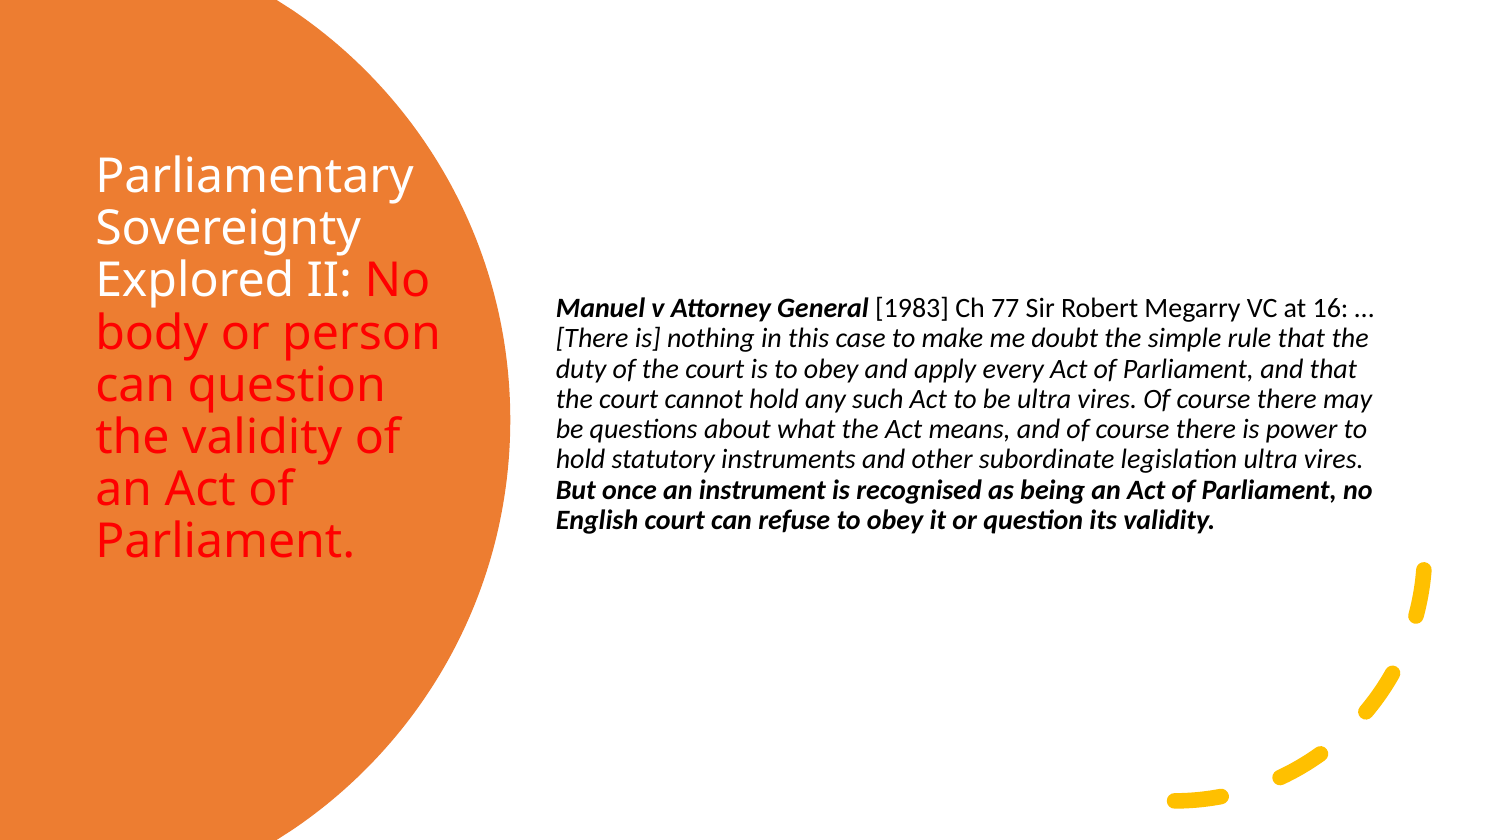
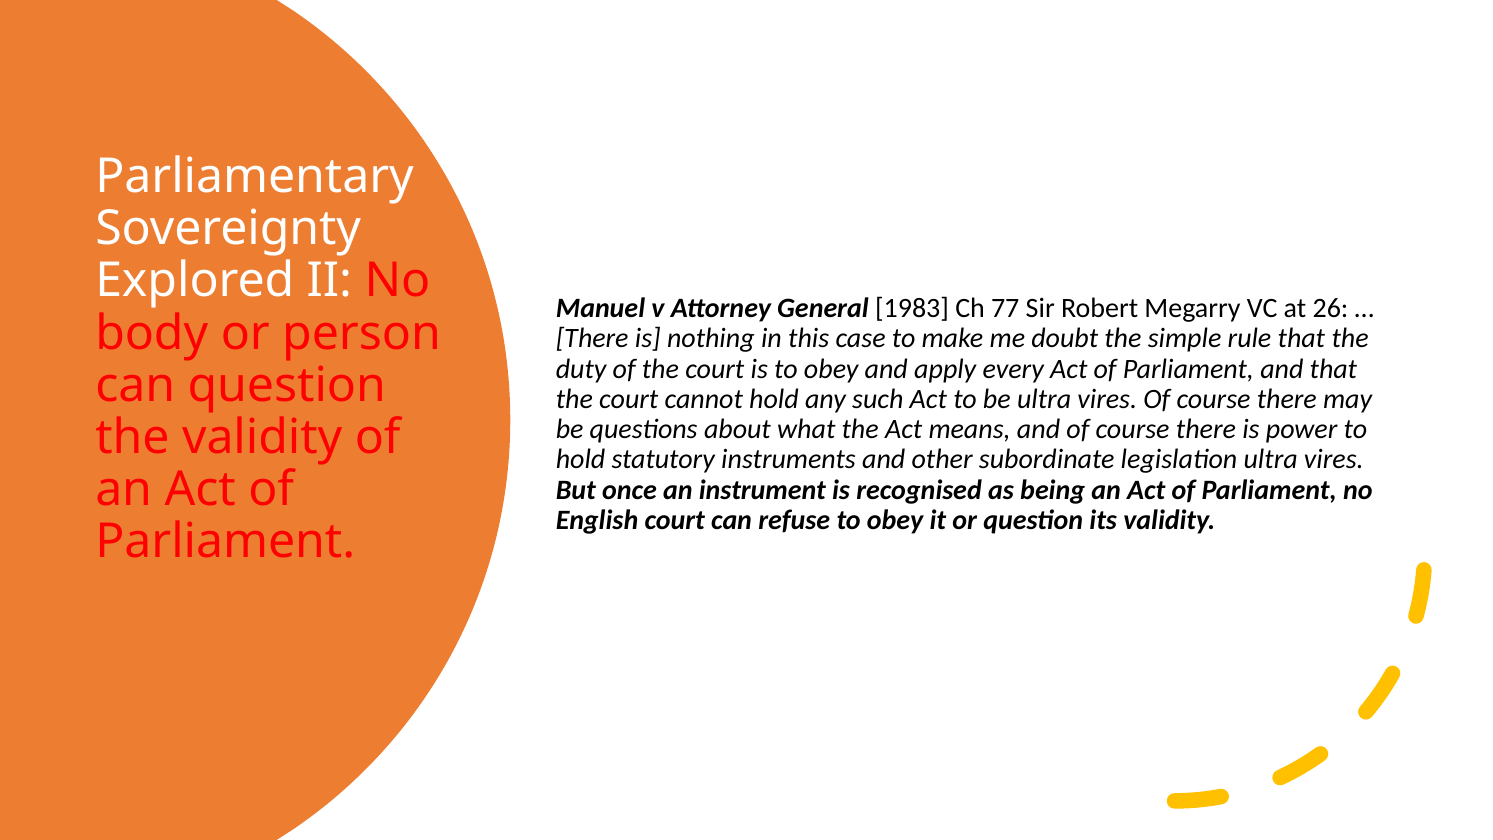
16: 16 -> 26 (1330, 308)
